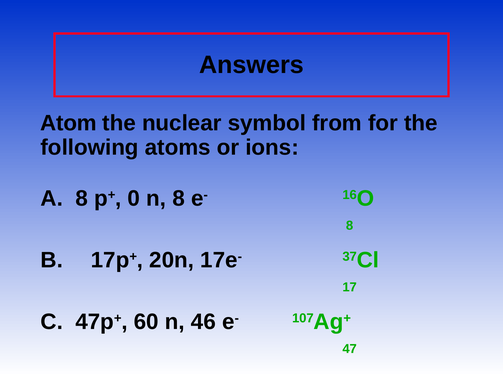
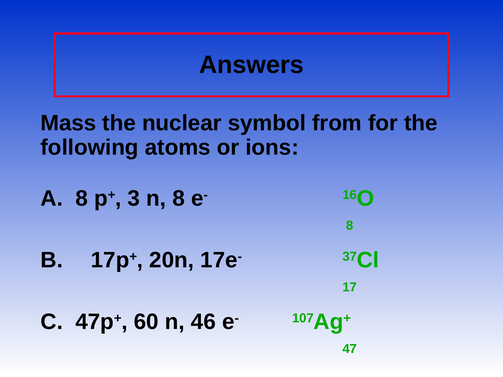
Atom: Atom -> Mass (68, 123)
0: 0 -> 3 (134, 199)
